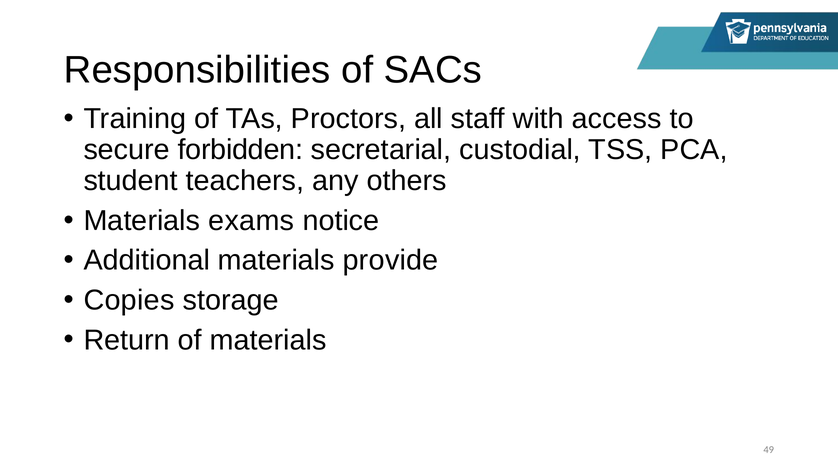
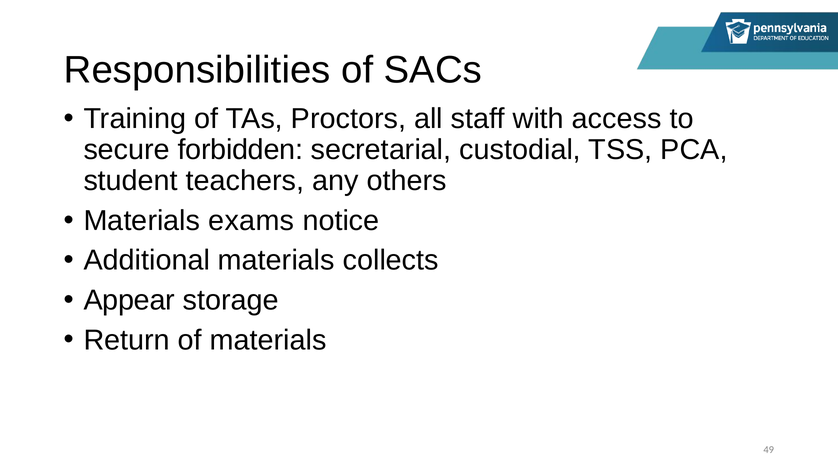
provide: provide -> collects (391, 261)
Copies: Copies -> Appear (129, 301)
